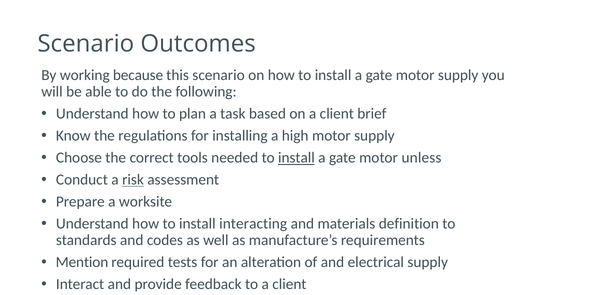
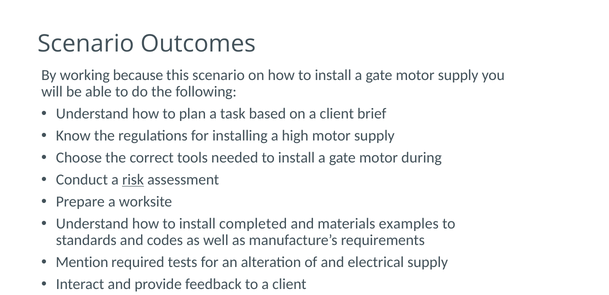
install underline: present -> none (296, 158)
unless: unless -> during (422, 158)
interacting: interacting -> completed (253, 224)
definition: definition -> examples (409, 224)
